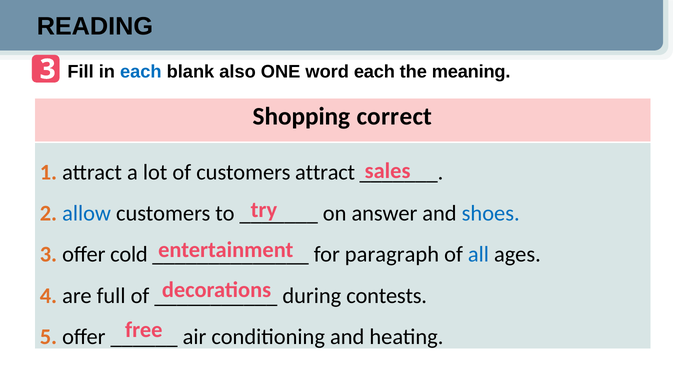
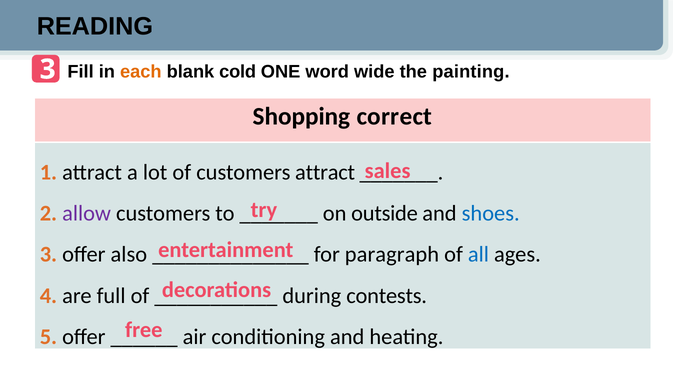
each colour: blue -> orange (141, 72)
also: also -> cold (238, 72)
word each: each -> wide (374, 72)
meaning: meaning -> painting (471, 72)
allow colour: blue -> purple (87, 214)
answer: answer -> outside (385, 214)
cold: cold -> also (129, 255)
